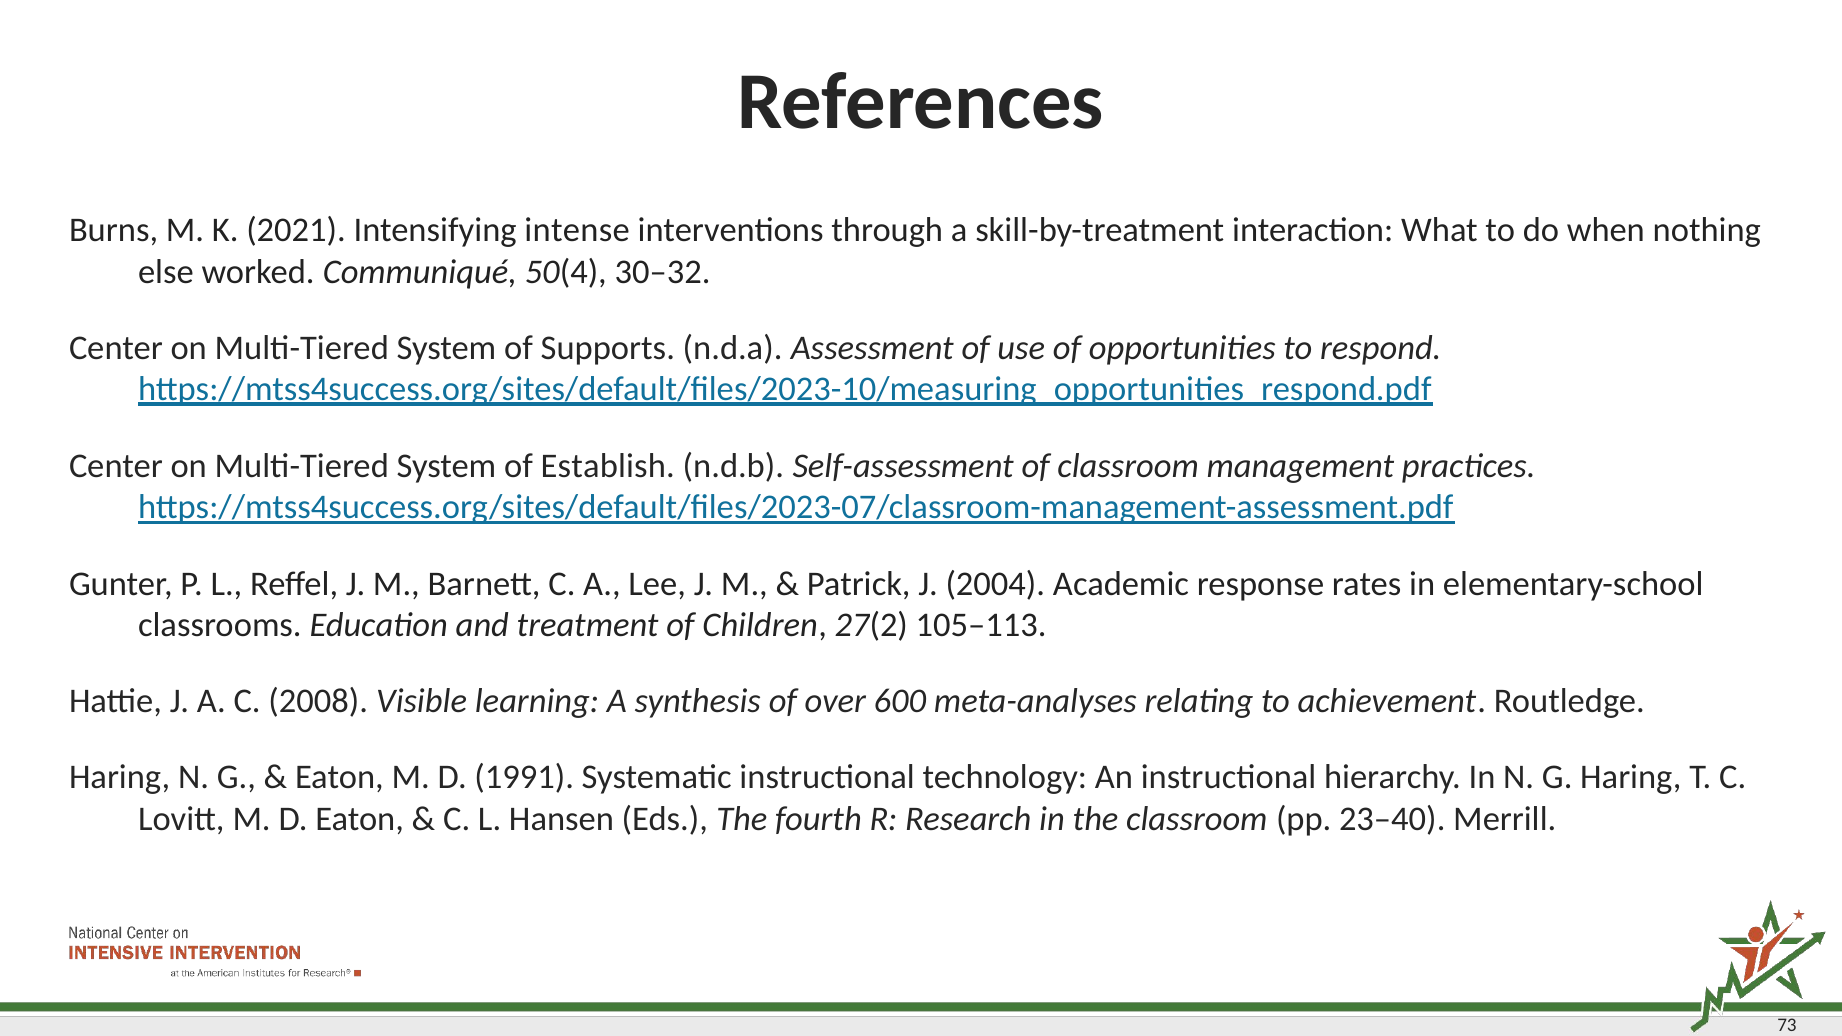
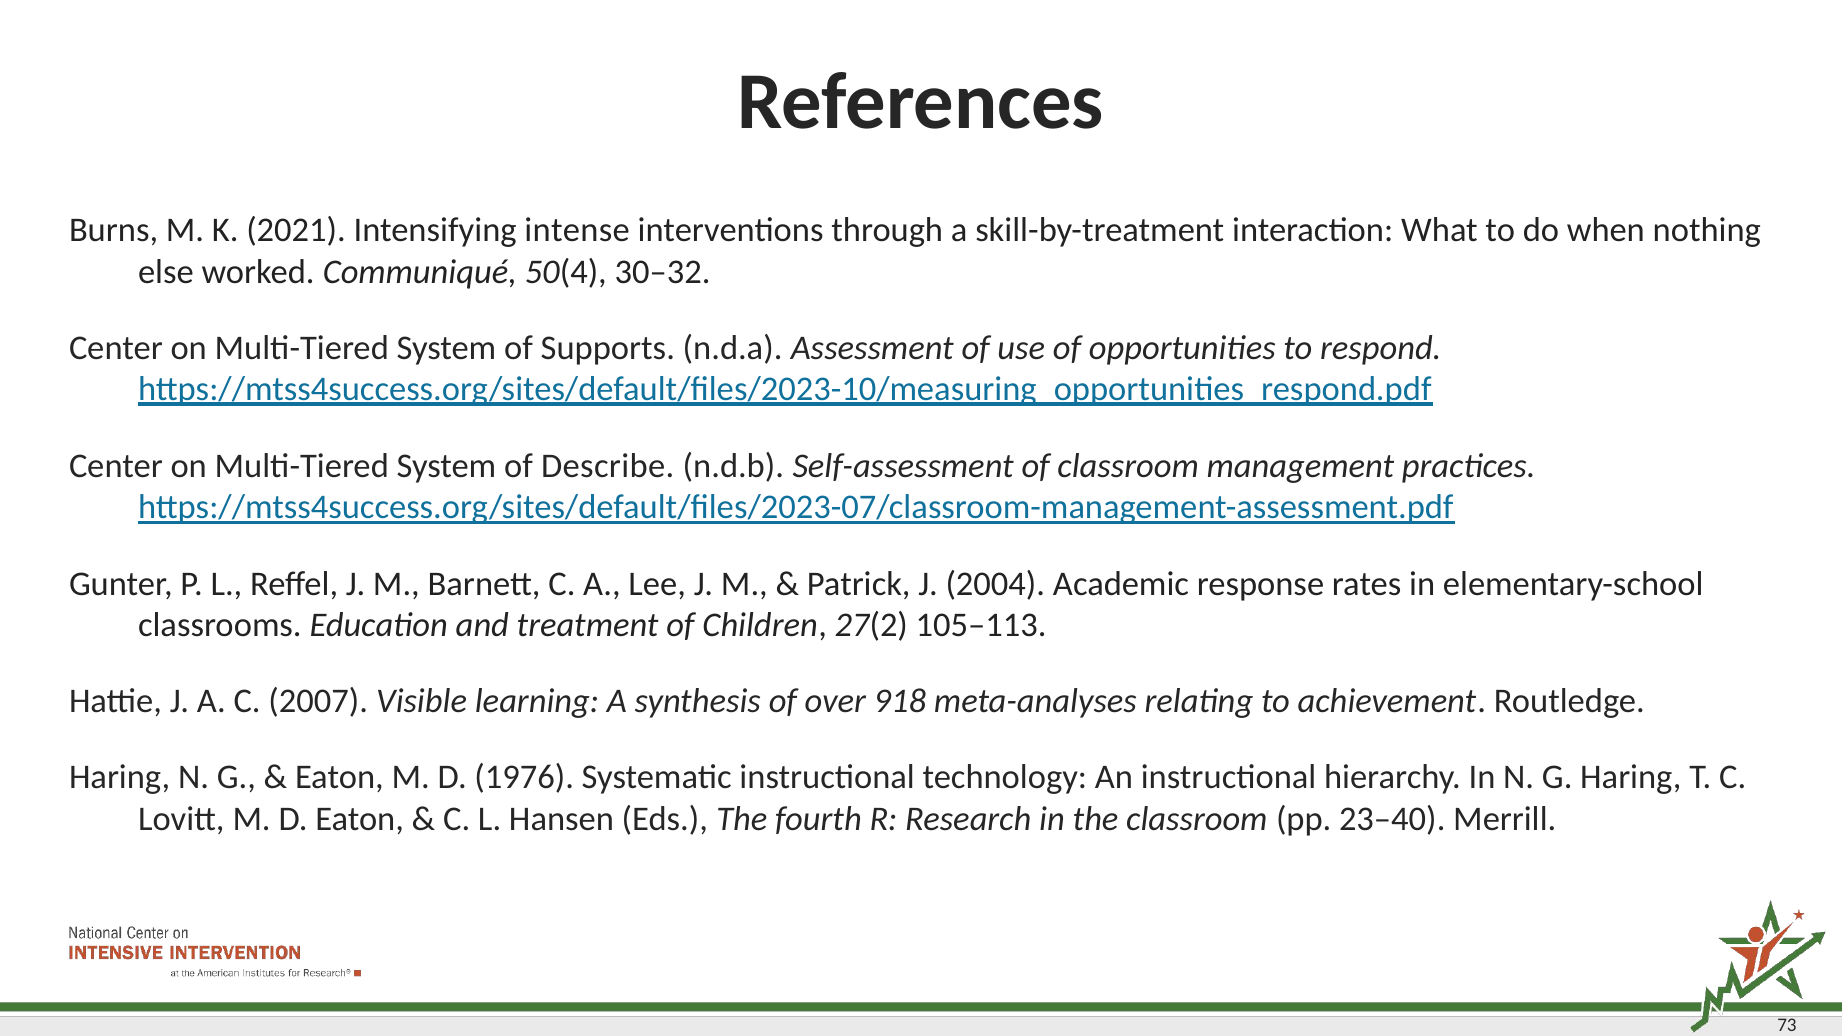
Establish: Establish -> Describe (608, 466)
2008: 2008 -> 2007 (318, 701)
600: 600 -> 918 (900, 701)
1991: 1991 -> 1976 (524, 777)
